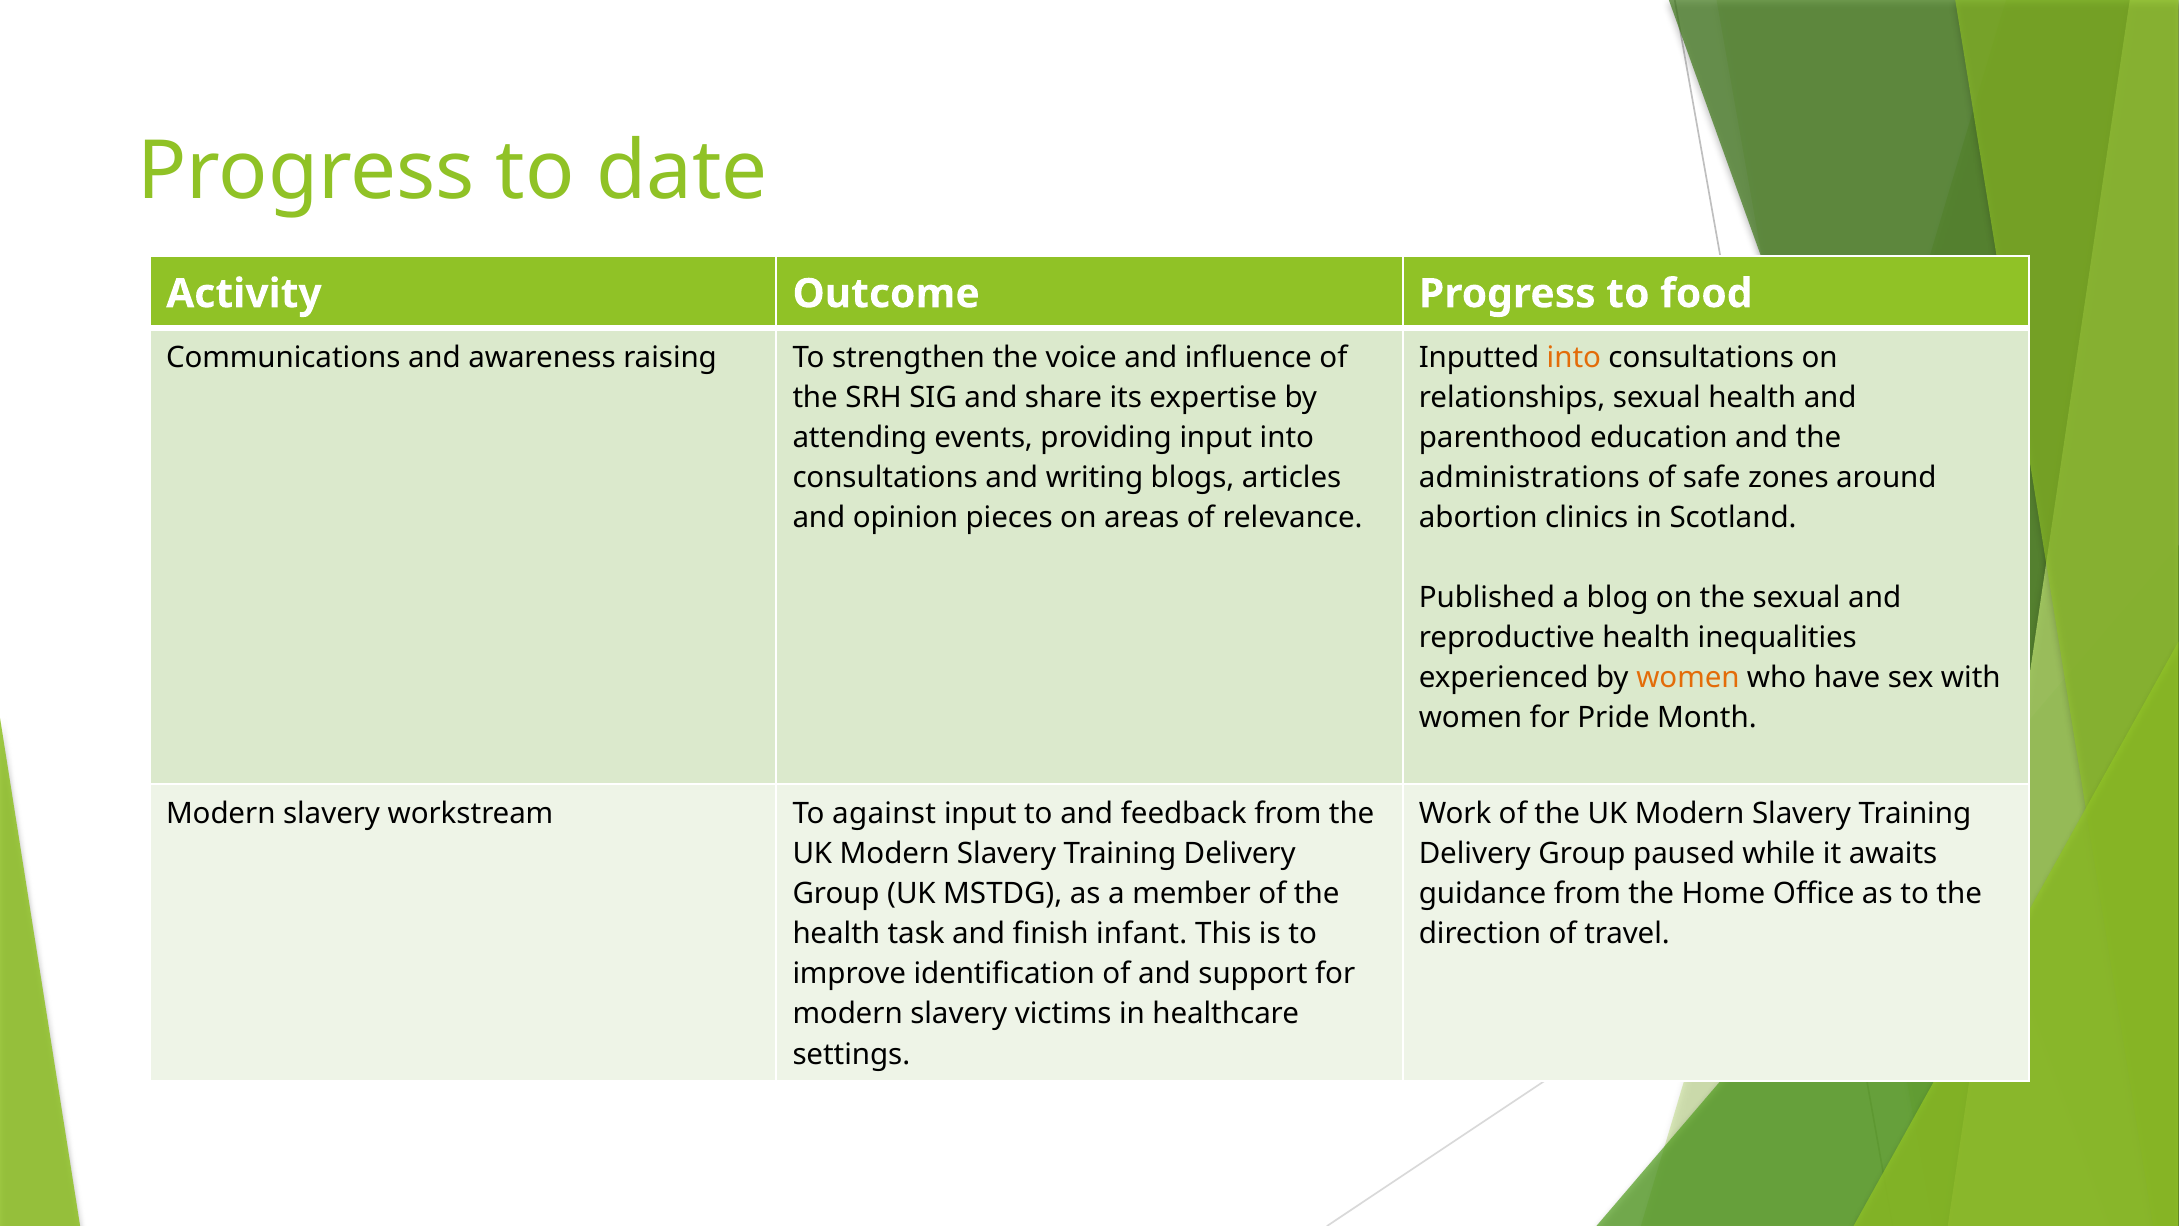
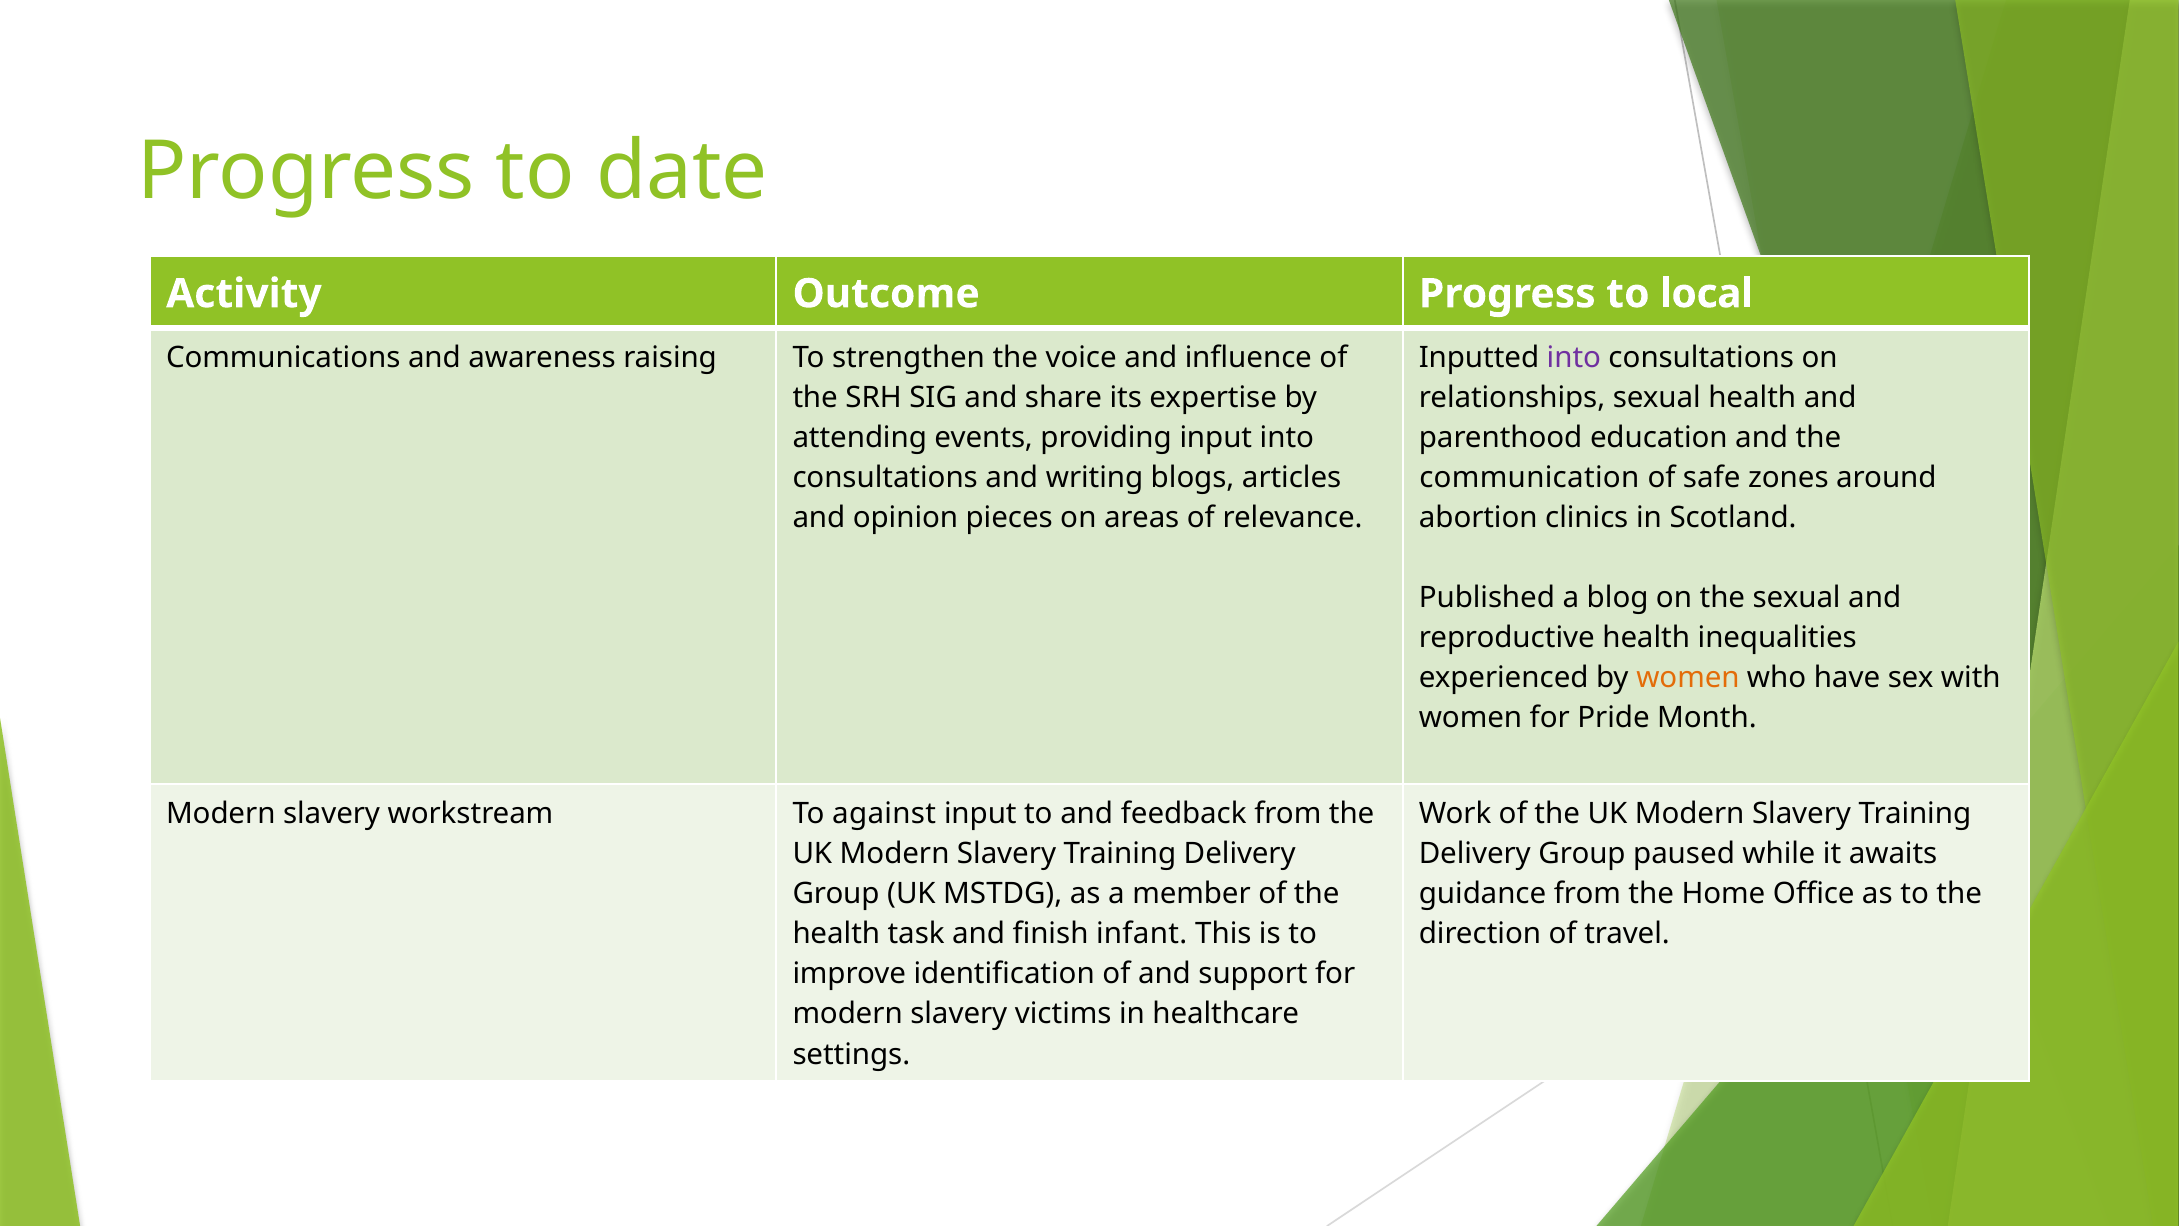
food: food -> local (1706, 294)
into colour: orange -> purple (1574, 357)
administrations: administrations -> communication (1529, 477)
